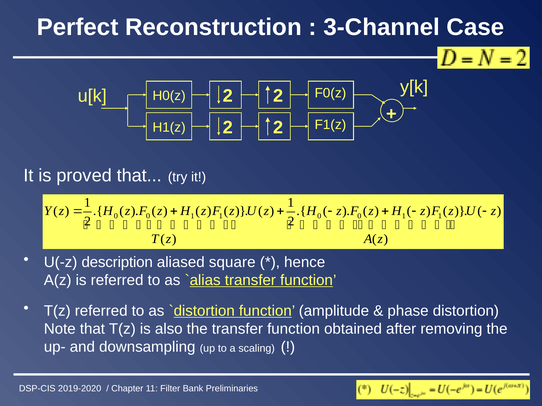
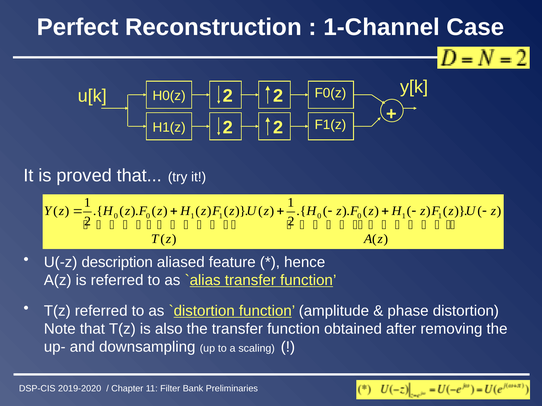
3-Channel: 3-Channel -> 1-Channel (382, 27)
square: square -> feature (232, 262)
